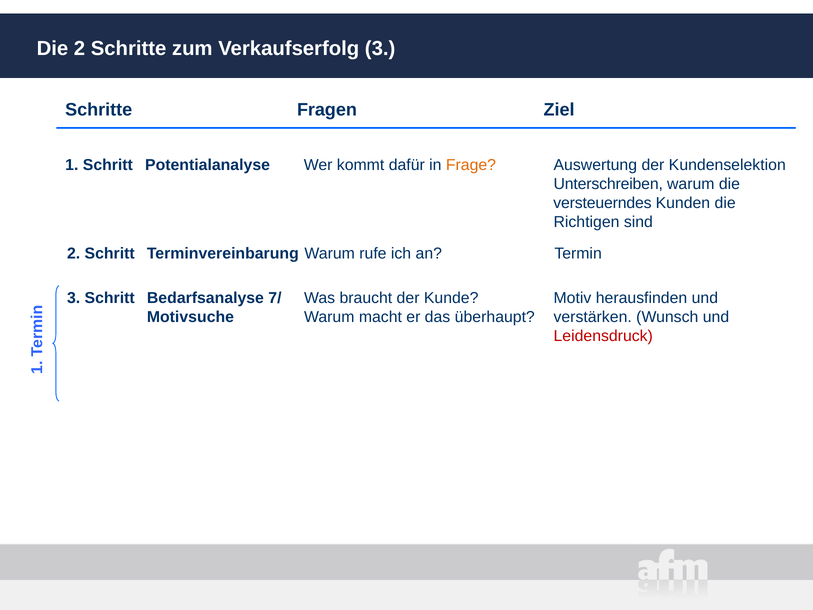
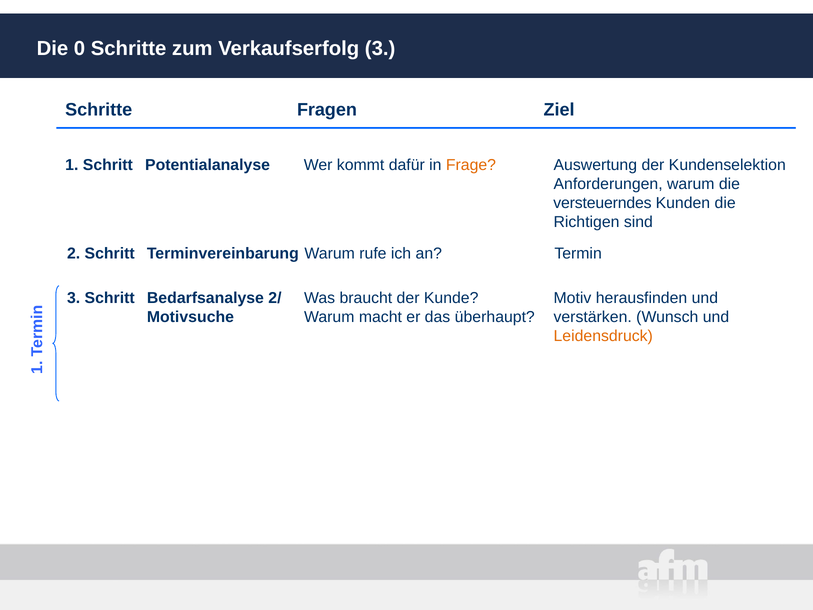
Die 2: 2 -> 0 (80, 48)
Unterschreiben: Unterschreiben -> Anforderungen (608, 184)
7/: 7/ -> 2/ (275, 298)
Leidensdruck colour: red -> orange (603, 336)
